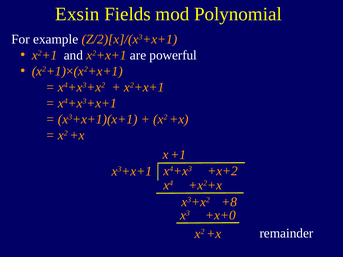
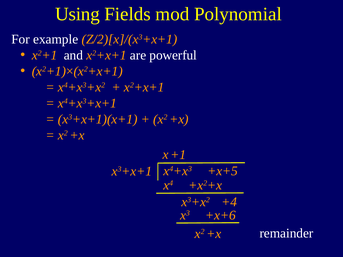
Exsin: Exsin -> Using (77, 14)
+x+2: +x+2 -> +x+5 (223, 171)
+8: +8 -> +4 (229, 202)
+x+0: +x+0 -> +x+6 (220, 215)
